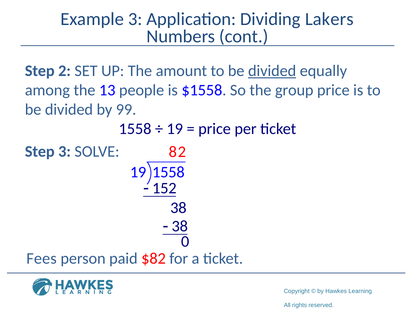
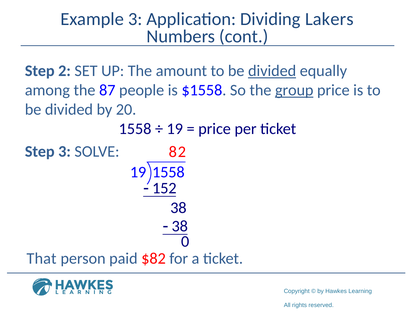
13: 13 -> 87 (107, 90)
group underline: none -> present (294, 90)
99: 99 -> 20 (126, 110)
Fees: Fees -> That (42, 259)
